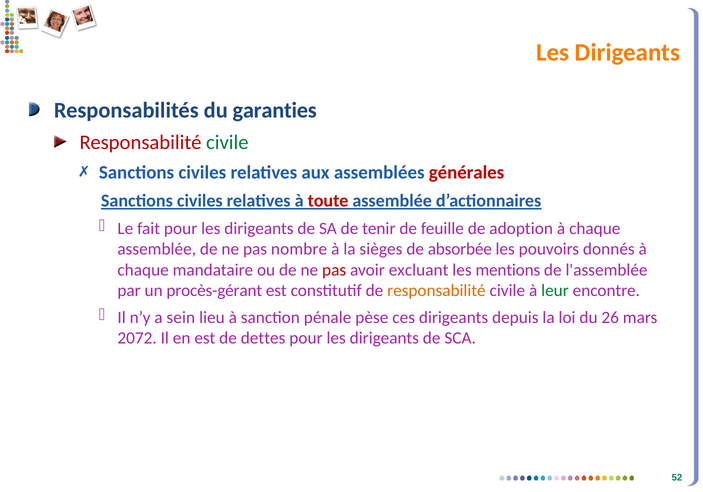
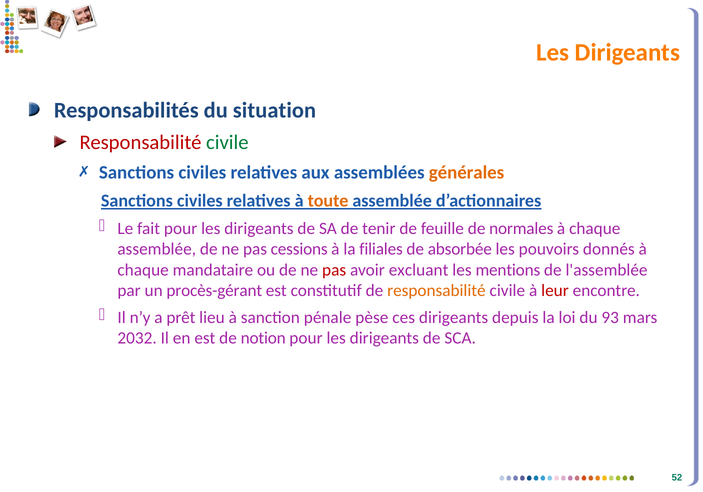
garanties: garanties -> situation (274, 110)
générales colour: red -> orange (467, 173)
toute colour: red -> orange (328, 201)
adoption: adoption -> normales (521, 228)
nombre: nombre -> cessions (299, 249)
sièges: sièges -> filiales (381, 249)
leur colour: green -> red (555, 291)
sein: sein -> prêt (181, 318)
26: 26 -> 93 (610, 318)
2072: 2072 -> 2032 (137, 338)
dettes: dettes -> notion (263, 338)
